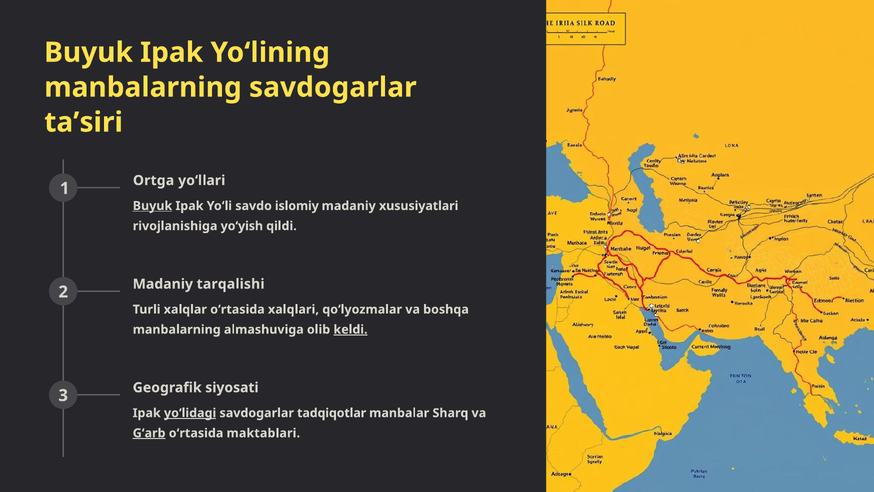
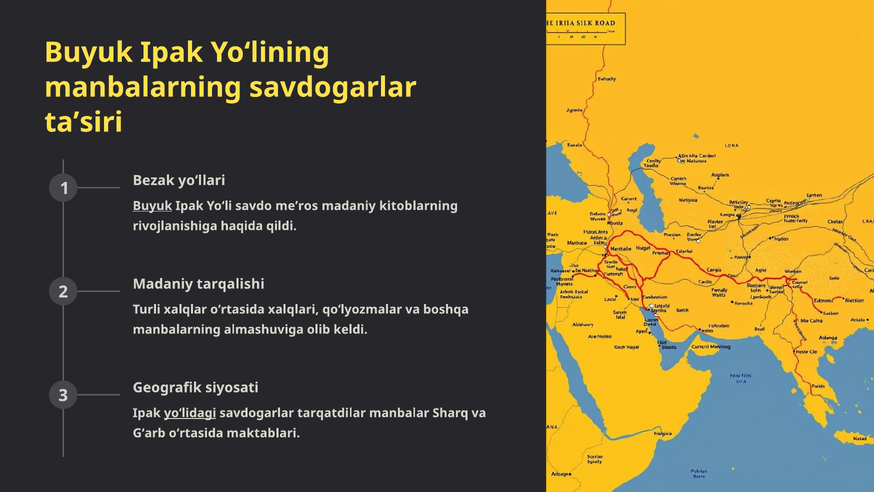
Ortga: Ortga -> Bezak (154, 180)
islomiy: islomiy -> meʼros (297, 206)
xususiyatlari: xususiyatlari -> kitoblarning (419, 206)
yoʻyish: yoʻyish -> haqida (242, 226)
keldi underline: present -> none (350, 329)
tadqiqotlar: tadqiqotlar -> tarqatdilar (332, 413)
Gʻarb underline: present -> none (149, 433)
